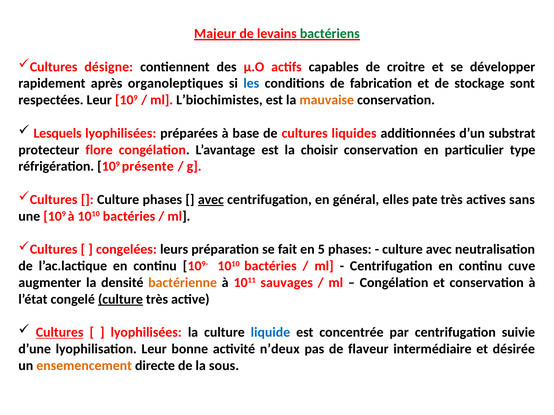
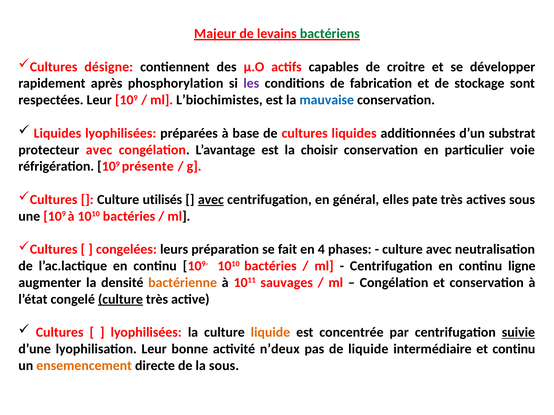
organoleptiques: organoleptiques -> phosphorylation (176, 83)
les colour: blue -> purple (251, 83)
mauvaise colour: orange -> blue (327, 100)
Lesquels: Lesquels -> Liquides (57, 133)
protecteur flore: flore -> avec (99, 150)
type: type -> voie (522, 150)
Culture phases: phases -> utilisés (162, 200)
actives sans: sans -> sous (522, 200)
5: 5 -> 4 (321, 250)
cuve: cuve -> ligne (522, 266)
Cultures underline: present -> none (60, 333)
liquide colour: blue -> orange (270, 333)
suivie underline: none -> present (518, 333)
de flaveur: flaveur -> liquide (368, 349)
et désirée: désirée -> continu (514, 349)
